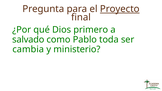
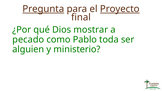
Pregunta underline: none -> present (43, 9)
primero: primero -> mostrar (91, 30)
salvado: salvado -> pecado (28, 40)
cambia: cambia -> alguien (28, 49)
